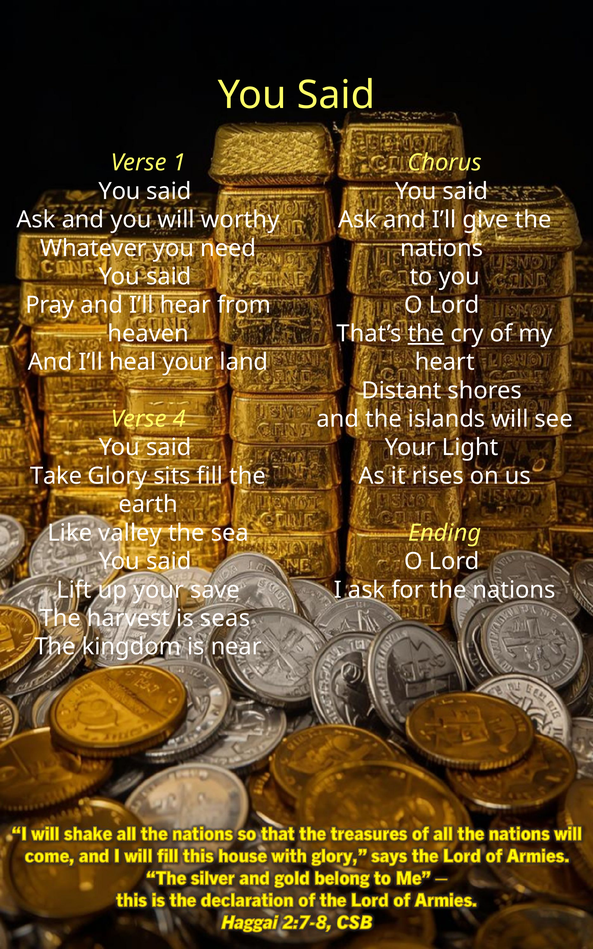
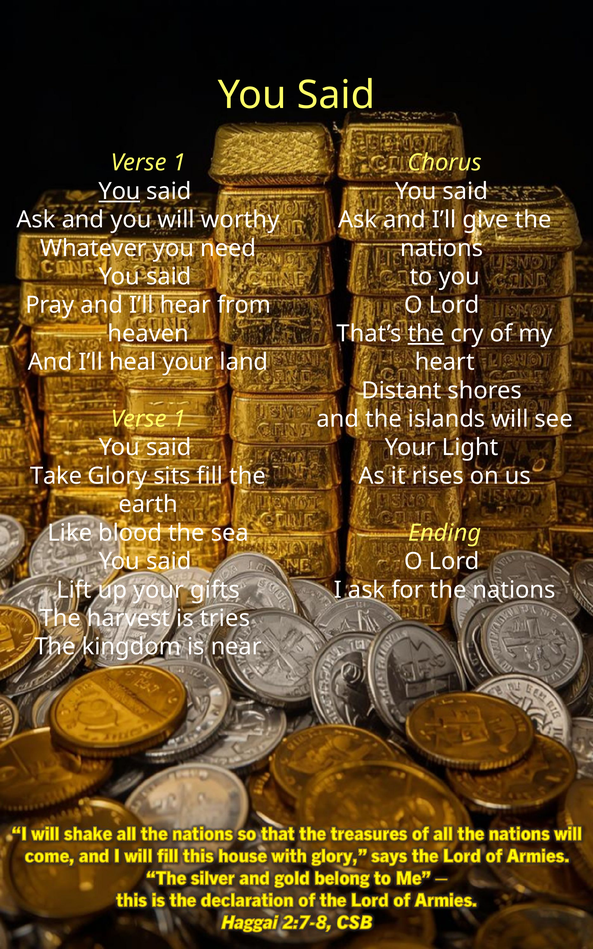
You underline: none -> present (120, 191)
4: 4 -> 1 (179, 419)
valley: valley -> blood (130, 533)
save: save -> gifts (215, 590)
seas: seas -> tries (225, 618)
